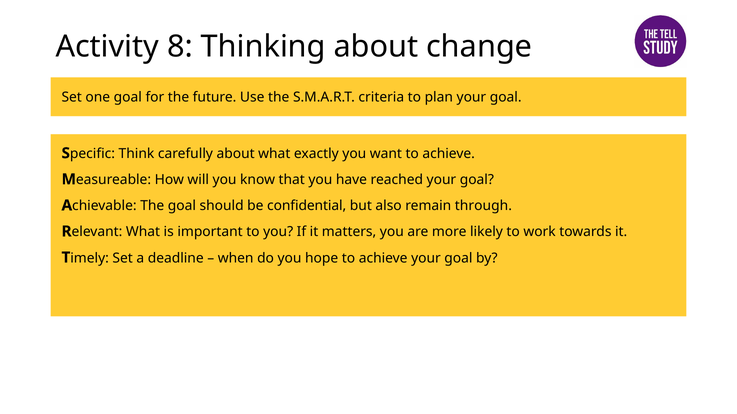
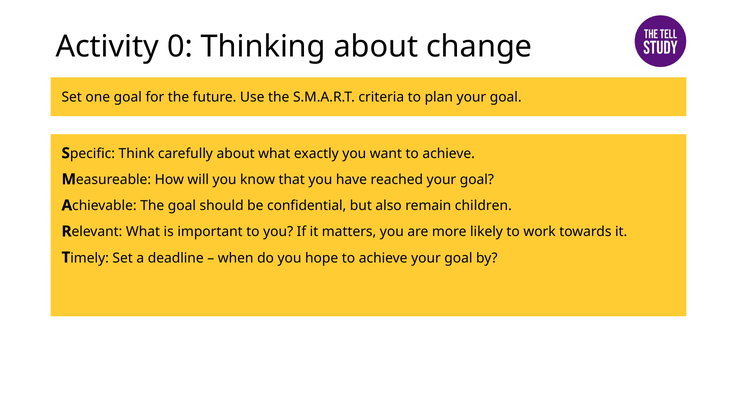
8: 8 -> 0 (180, 47)
through: through -> children (483, 206)
